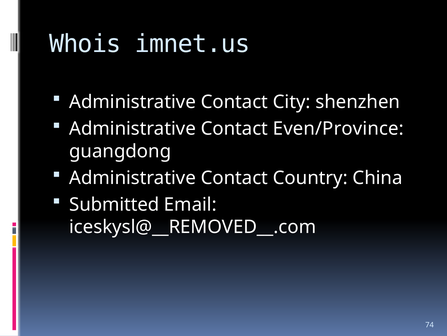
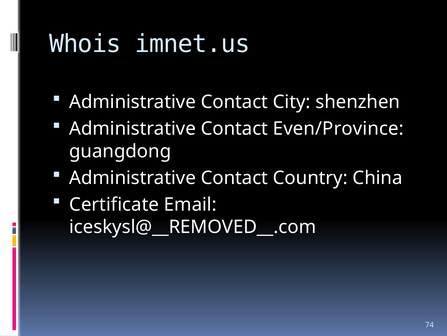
Submitted: Submitted -> Certificate (114, 204)
